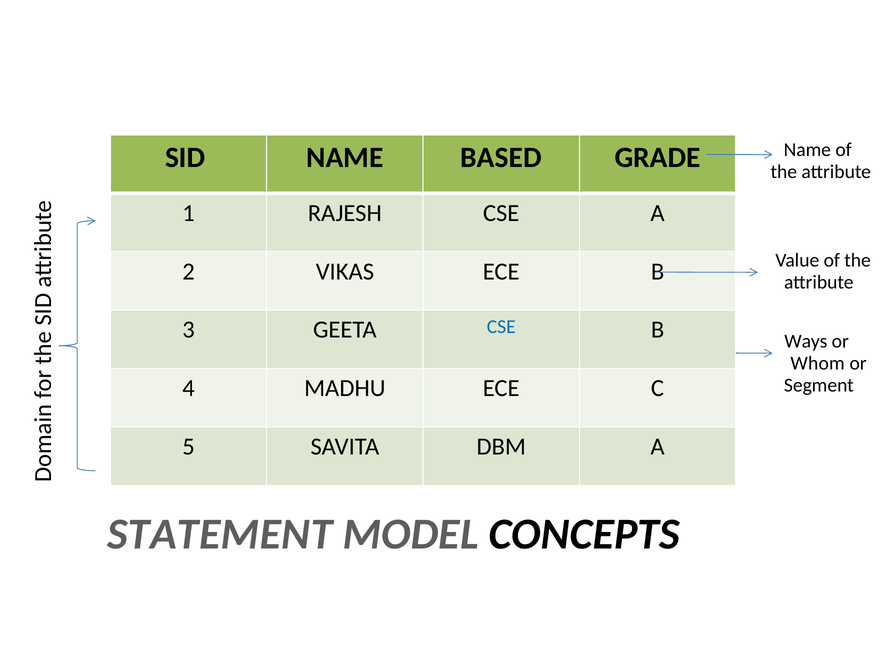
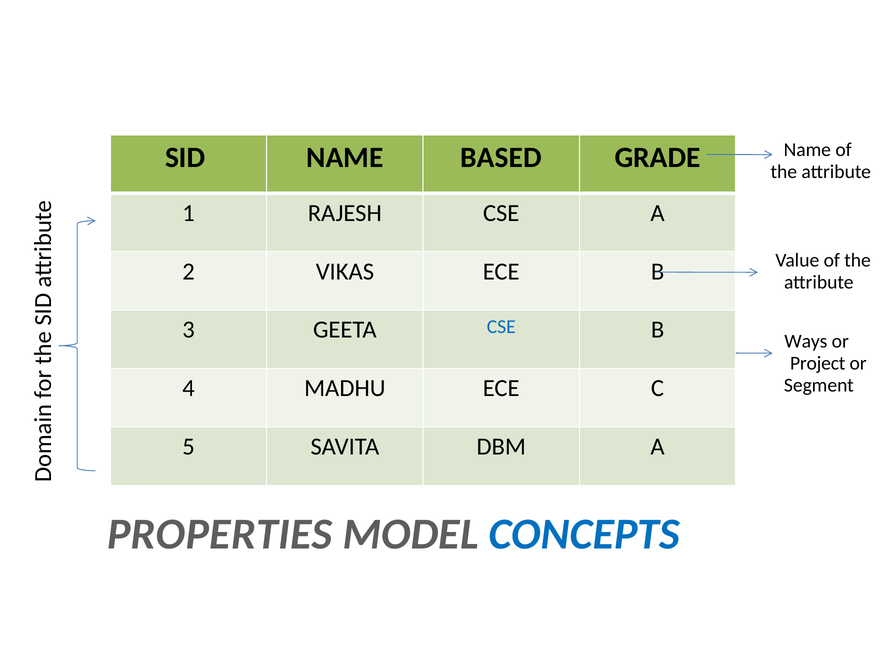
Whom: Whom -> Project (818, 363)
STATEMENT: STATEMENT -> PROPERTIES (220, 534)
CONCEPTS colour: black -> blue (584, 534)
